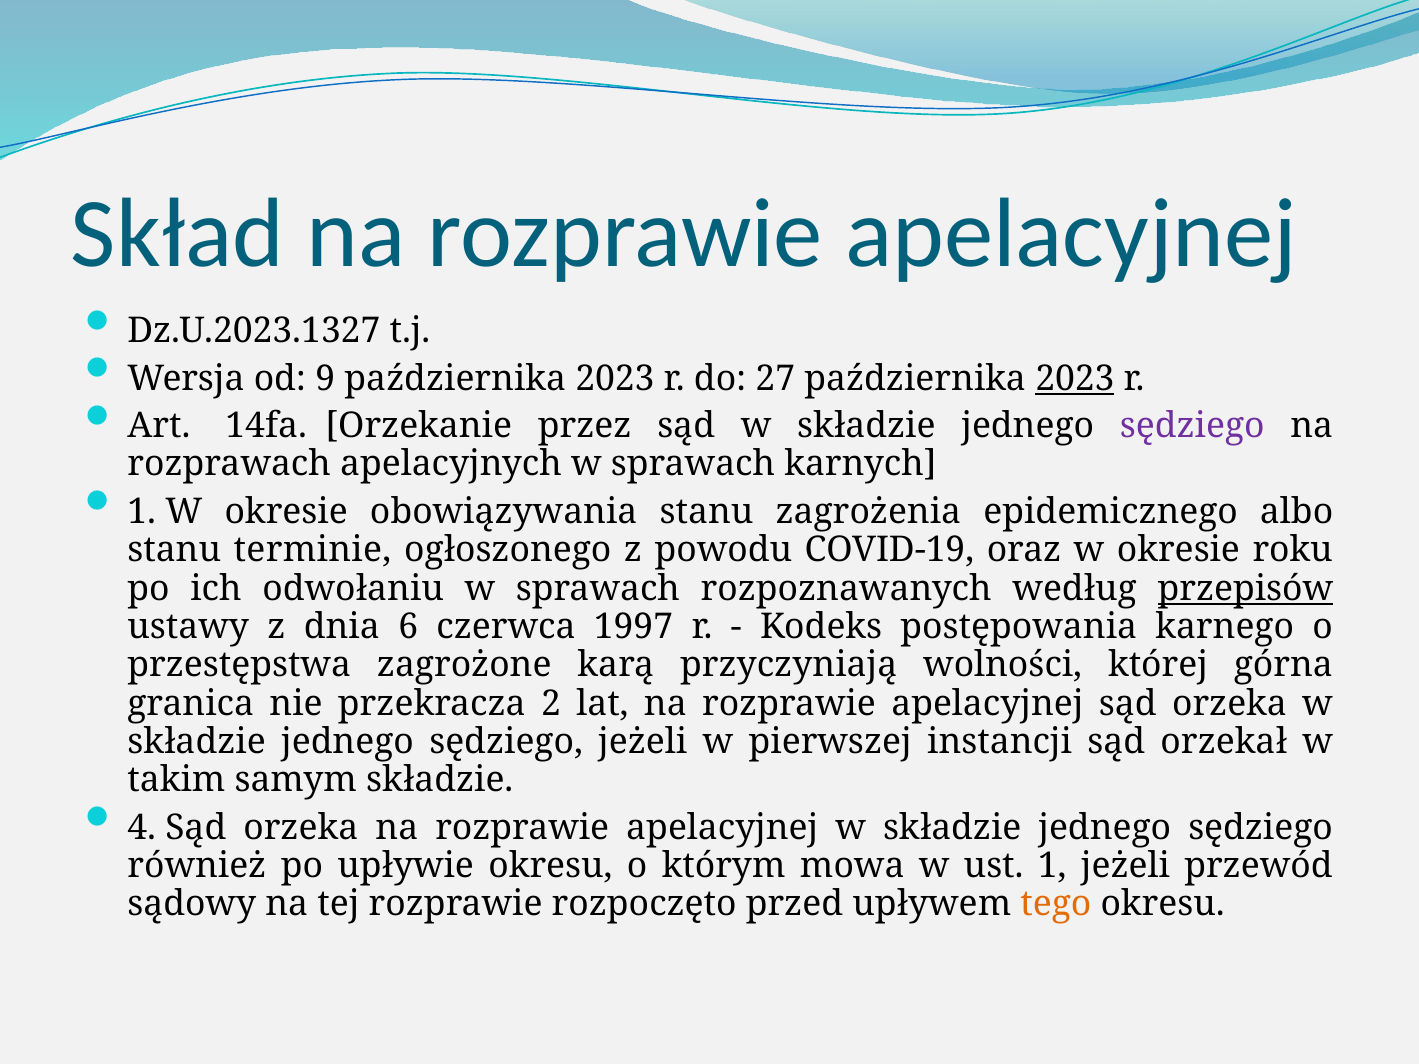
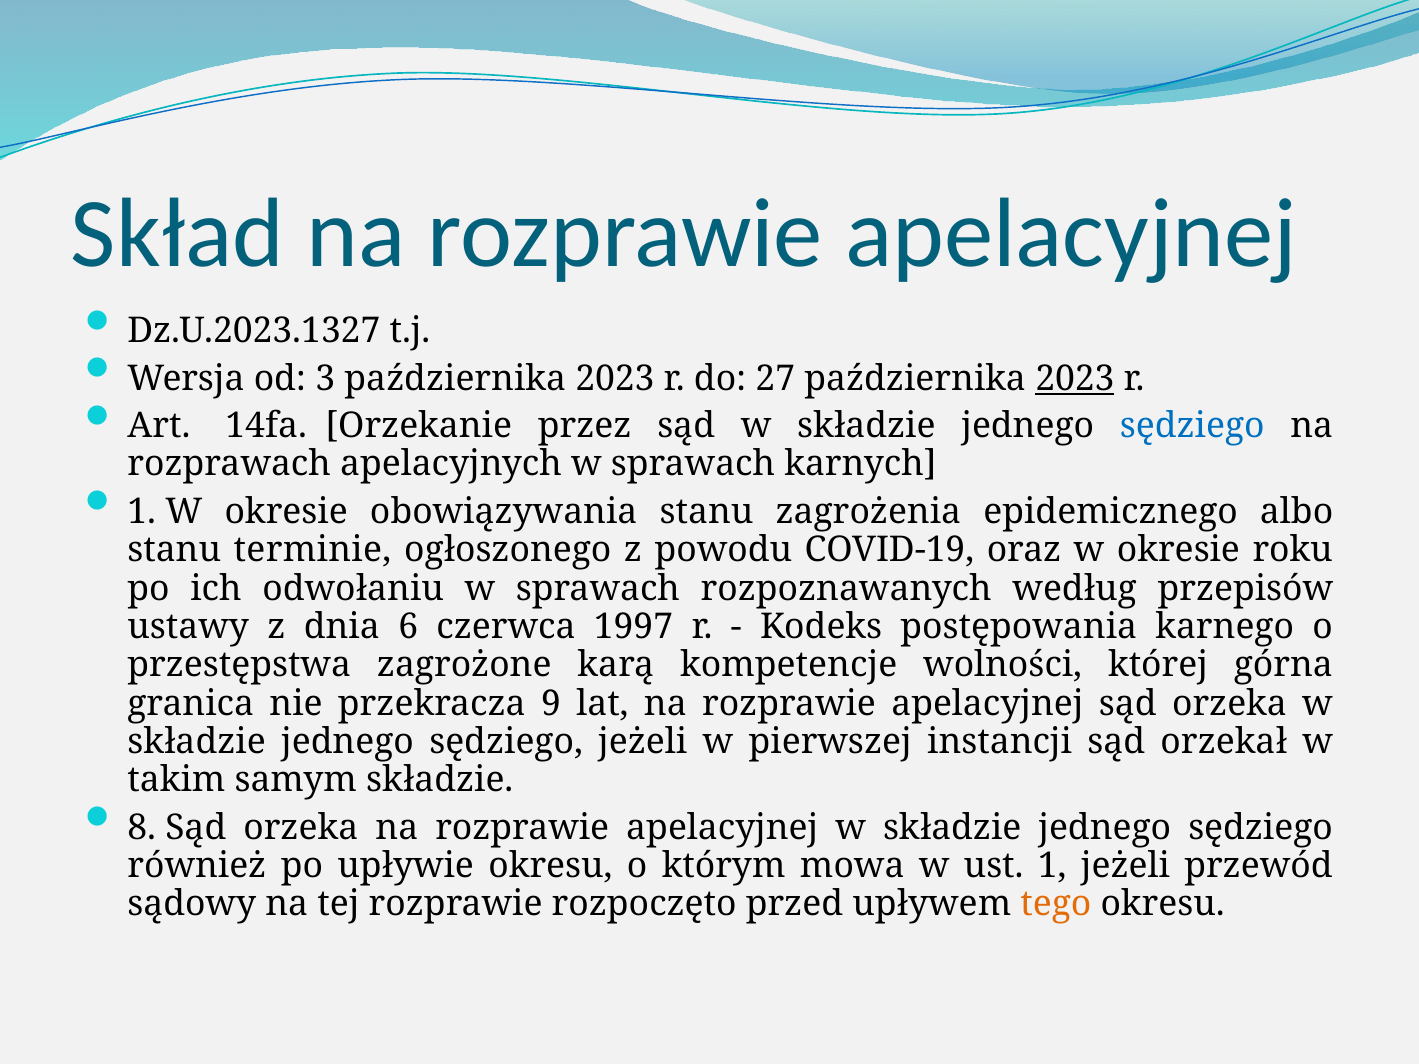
9: 9 -> 3 (325, 379)
sędziego colour: purple -> blue (1192, 426)
przepisów underline: present -> none (1245, 589)
przyczyniają: przyczyniają -> kompetencje (789, 665)
2: 2 -> 9 (551, 703)
4: 4 -> 8 (142, 828)
